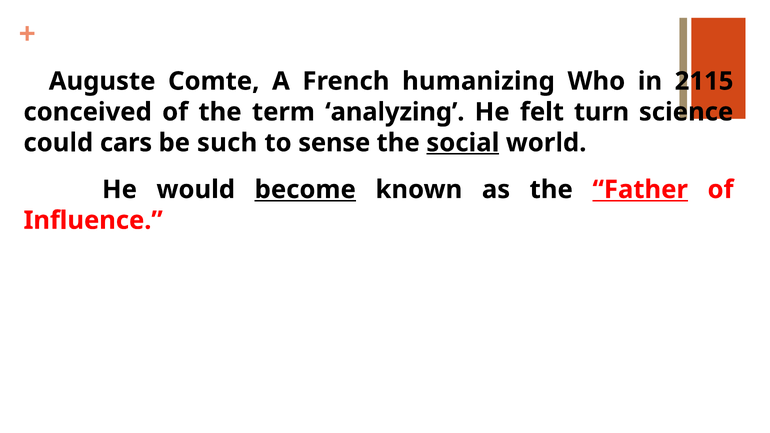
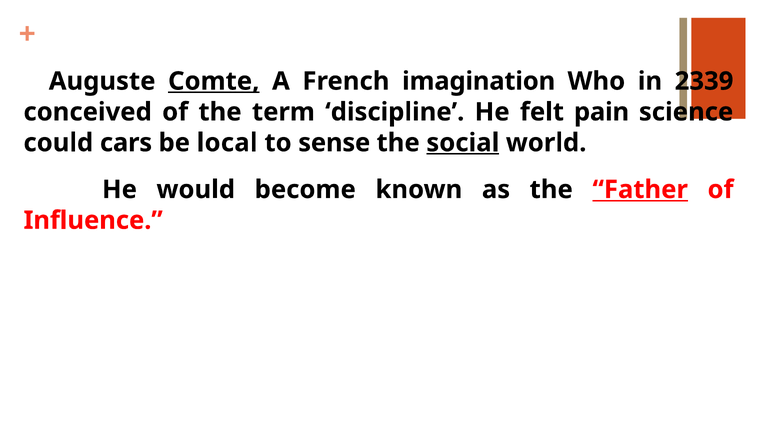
Comte underline: none -> present (214, 81)
humanizing: humanizing -> imagination (479, 81)
2115: 2115 -> 2339 (704, 81)
analyzing: analyzing -> discipline (395, 112)
turn: turn -> pain (602, 112)
such: such -> local (227, 143)
become underline: present -> none (305, 190)
